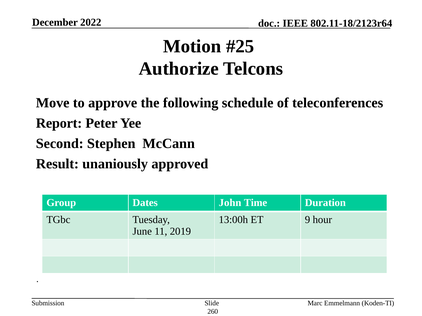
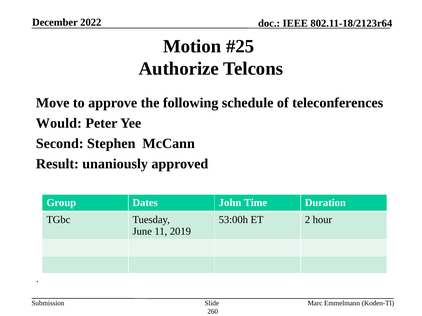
Report: Report -> Would (59, 123)
13:00h: 13:00h -> 53:00h (233, 220)
9: 9 -> 2 (307, 220)
